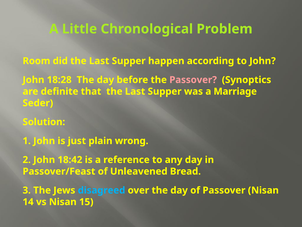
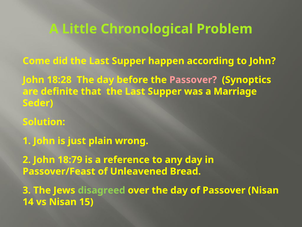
Room: Room -> Come (36, 61)
18:42: 18:42 -> 18:79 (70, 159)
disagreed colour: light blue -> light green (102, 190)
